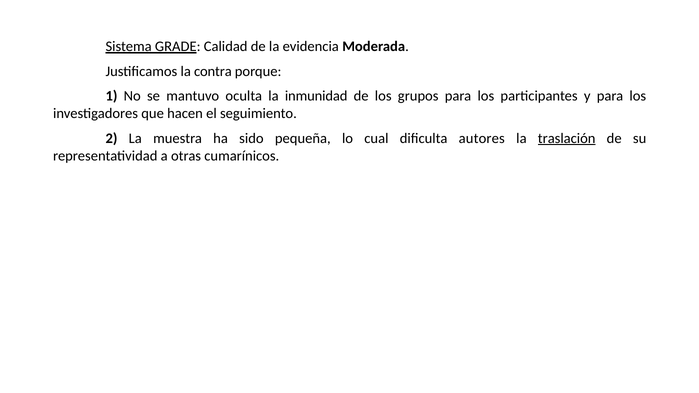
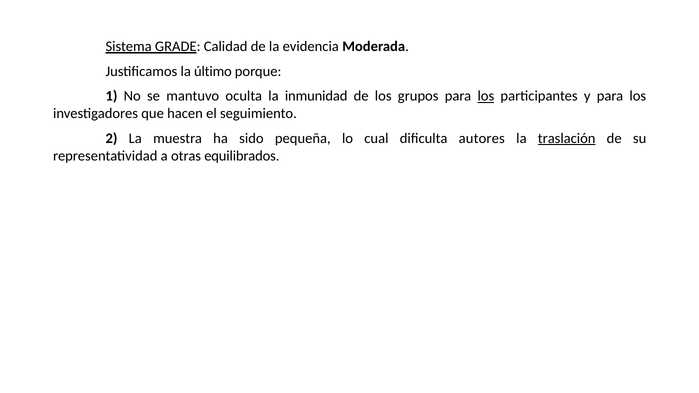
contra: contra -> último (213, 71)
los underline: none -> present (486, 96)
cumarínicos: cumarínicos -> equilibrados (242, 156)
